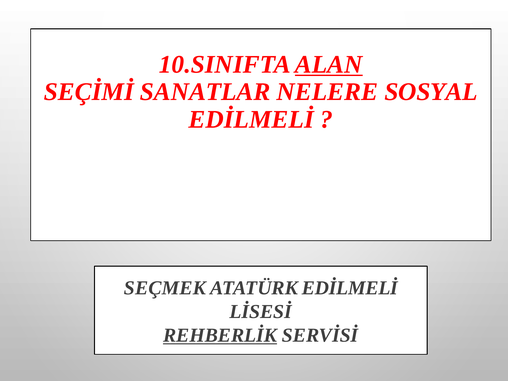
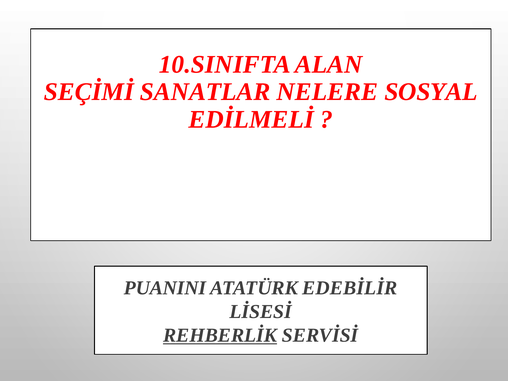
ALAN underline: present -> none (329, 64)
SEÇMEK: SEÇMEK -> PUANINI (165, 288)
ATATÜRK EDİLMELİ: EDİLMELİ -> EDEBİLİR (350, 288)
